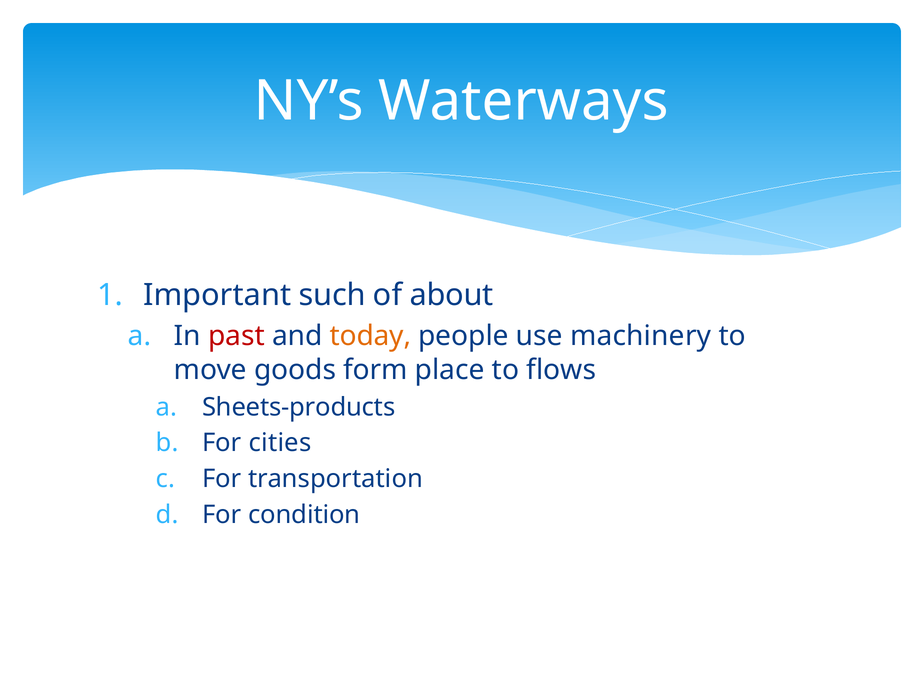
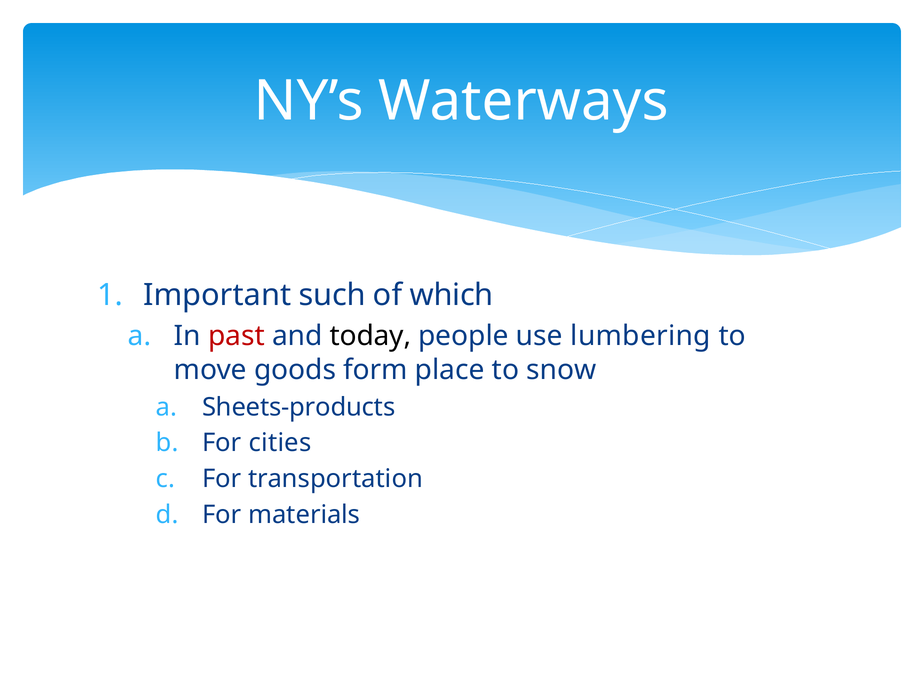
about: about -> which (452, 295)
today colour: orange -> black (371, 336)
machinery: machinery -> lumbering (641, 336)
flows: flows -> snow (561, 370)
condition: condition -> materials (304, 515)
